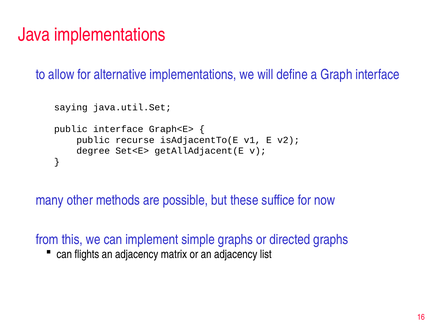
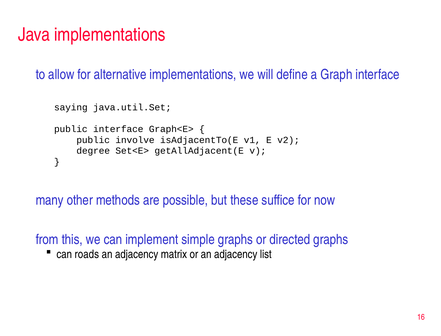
recurse: recurse -> involve (135, 140)
flights: flights -> roads (87, 254)
